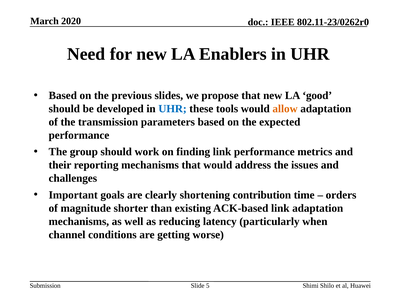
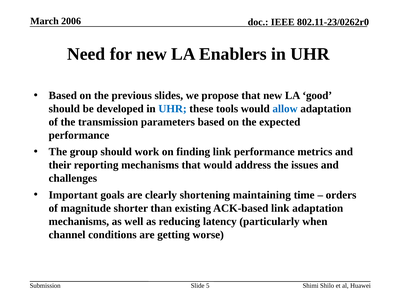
2020: 2020 -> 2006 (71, 21)
allow colour: orange -> blue (285, 109)
contribution: contribution -> maintaining (262, 195)
